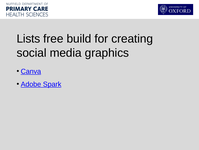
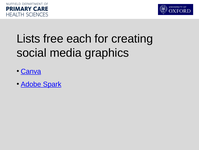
build: build -> each (79, 39)
